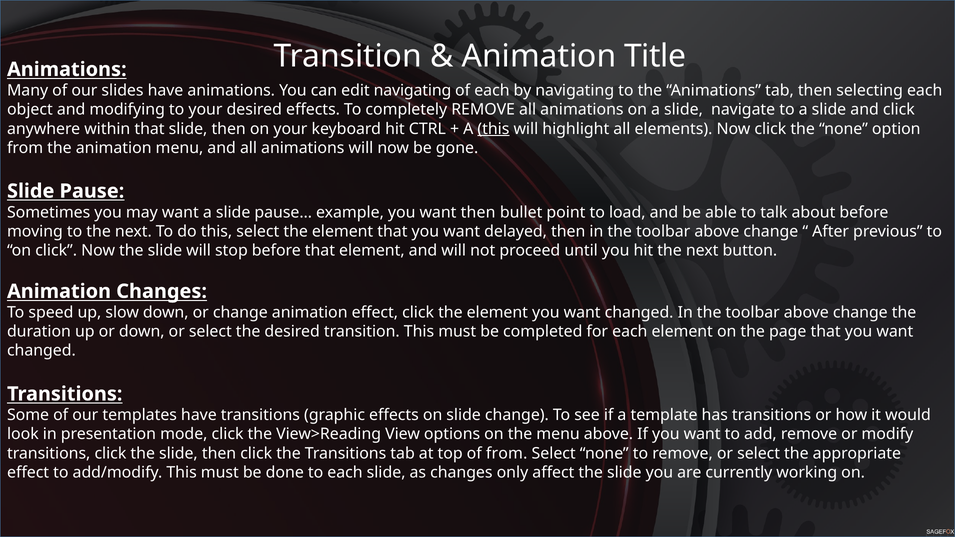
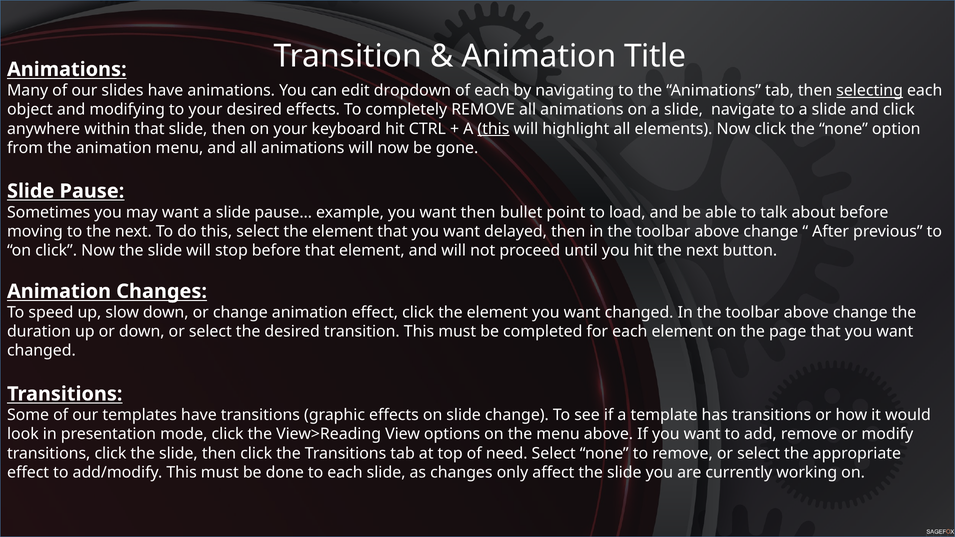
edit navigating: navigating -> dropdown (412, 91)
selecting underline: none -> present (870, 91)
of from: from -> need (507, 453)
